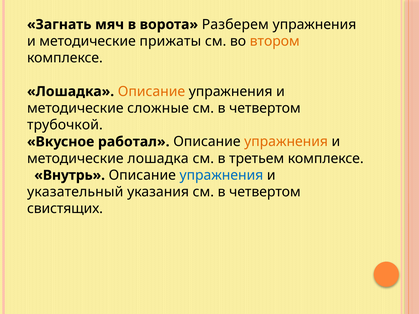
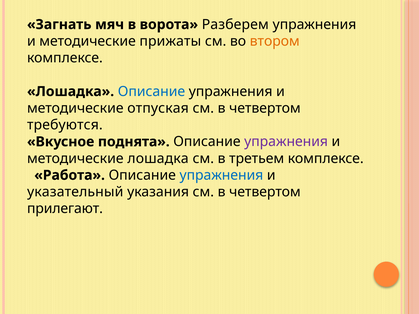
Описание colour: orange -> blue (151, 92)
сложные: сложные -> отпуская (158, 108)
трубочкой: трубочкой -> требуются (65, 125)
работал: работал -> поднята (134, 142)
упражнения colour: orange -> purple (286, 142)
Внутрь: Внутрь -> Работа (70, 175)
свистящих: свистящих -> прилегают (65, 209)
